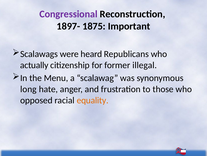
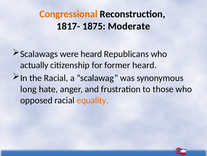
Congressional colour: purple -> orange (68, 14)
1897-: 1897- -> 1817- (68, 26)
Important: Important -> Moderate (129, 26)
former illegal: illegal -> heard (145, 65)
the Menu: Menu -> Racial (56, 78)
